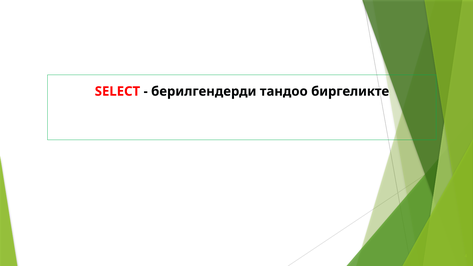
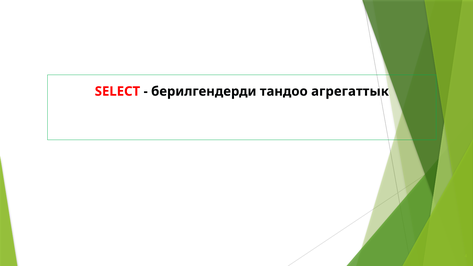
биргеликте: биргеликте -> агрегаттык (350, 91)
